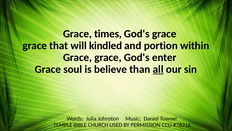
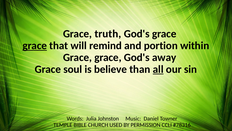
times: times -> truth (108, 34)
grace underline: none -> present (35, 45)
kindled: kindled -> remind (106, 45)
enter: enter -> away (164, 57)
